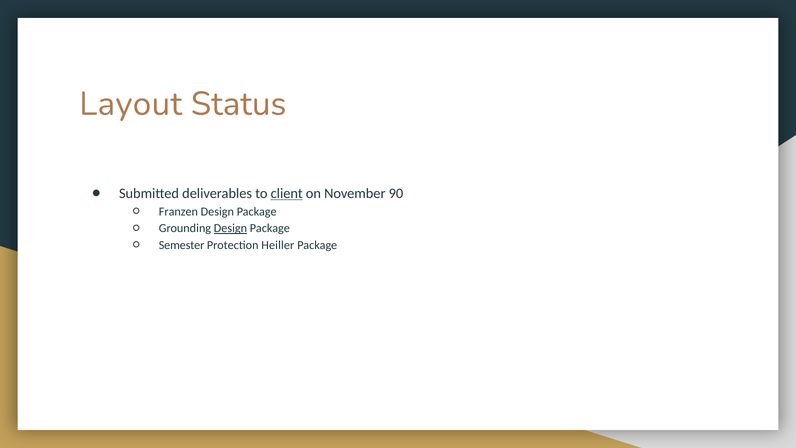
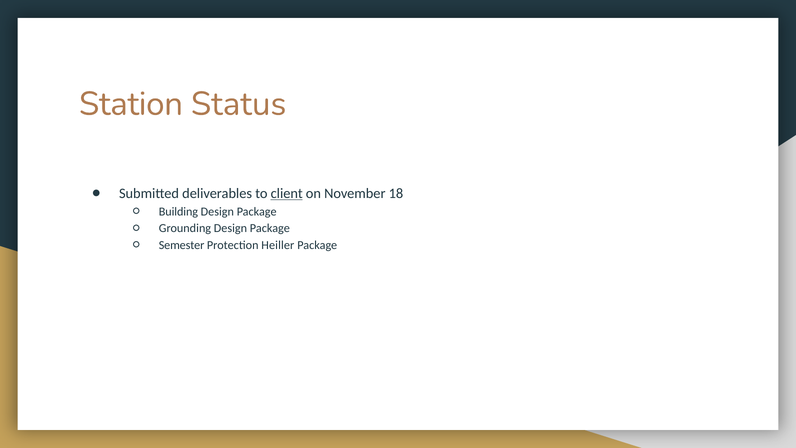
Layout: Layout -> Station (131, 104)
90: 90 -> 18 (396, 193)
Franzen: Franzen -> Building (178, 211)
Design underline: present -> none (230, 228)
